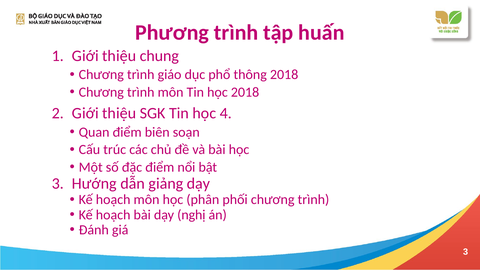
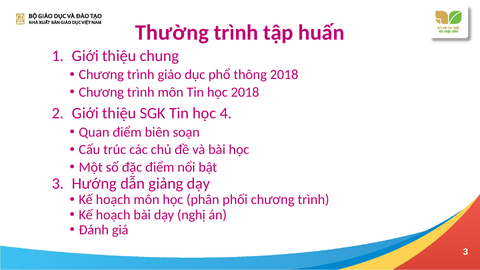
Phương: Phương -> Thường (172, 33)
